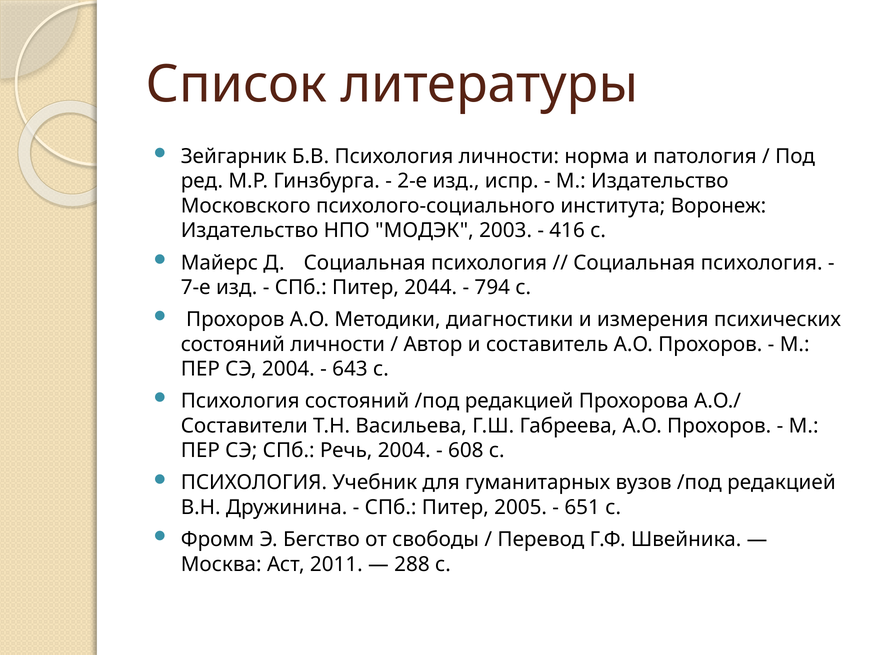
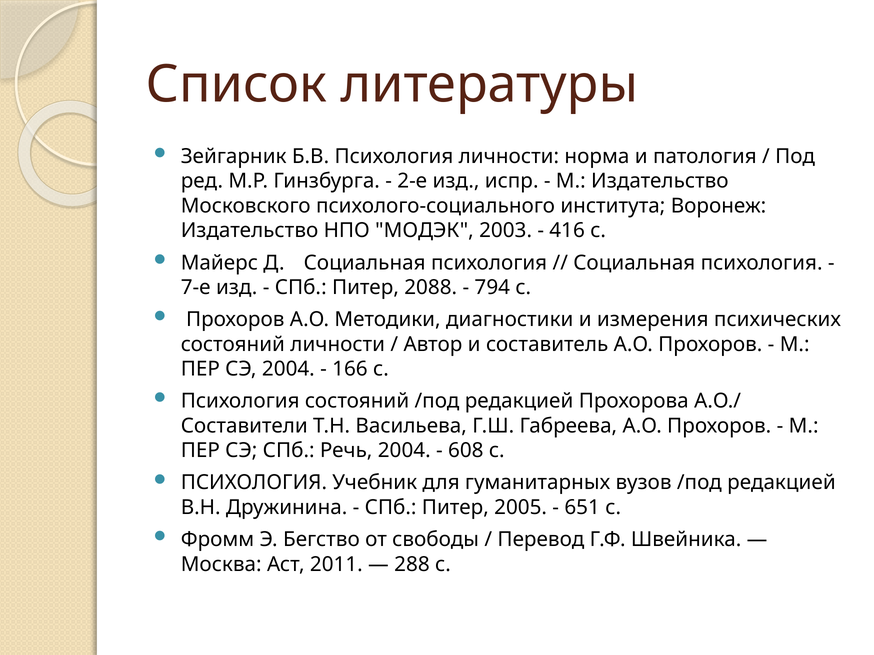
2044: 2044 -> 2088 (431, 288)
643: 643 -> 166 (350, 369)
